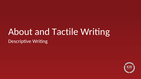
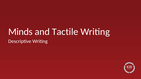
About: About -> Minds (20, 32)
